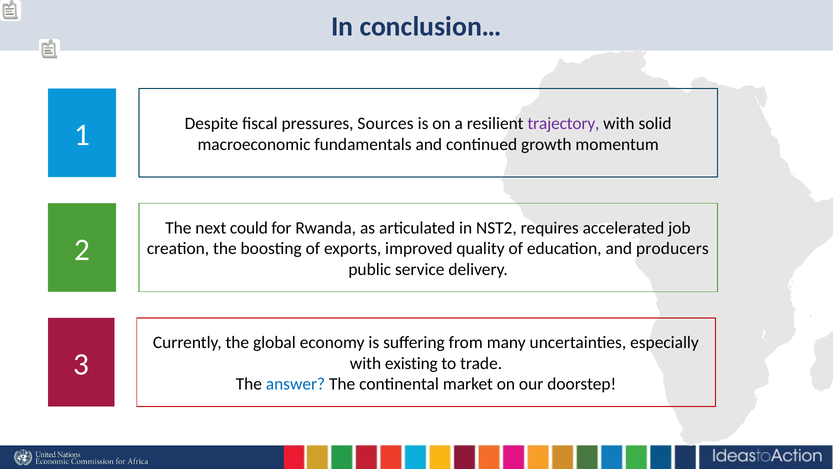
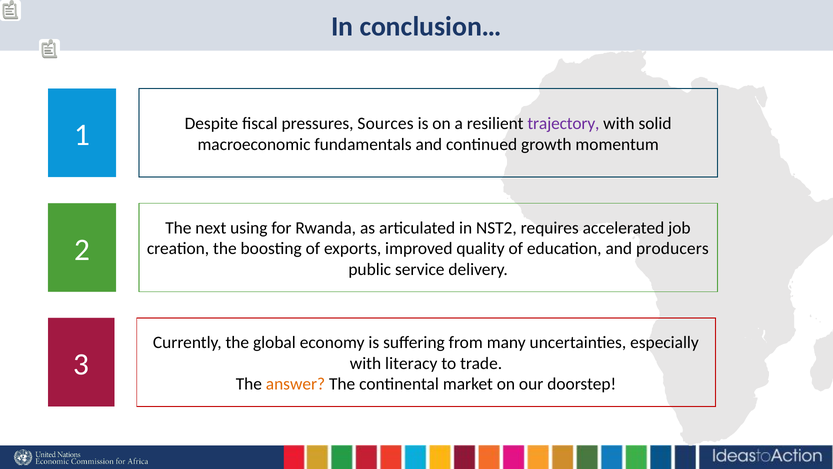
could: could -> using (249, 228)
existing: existing -> literacy (411, 363)
answer colour: blue -> orange (295, 384)
